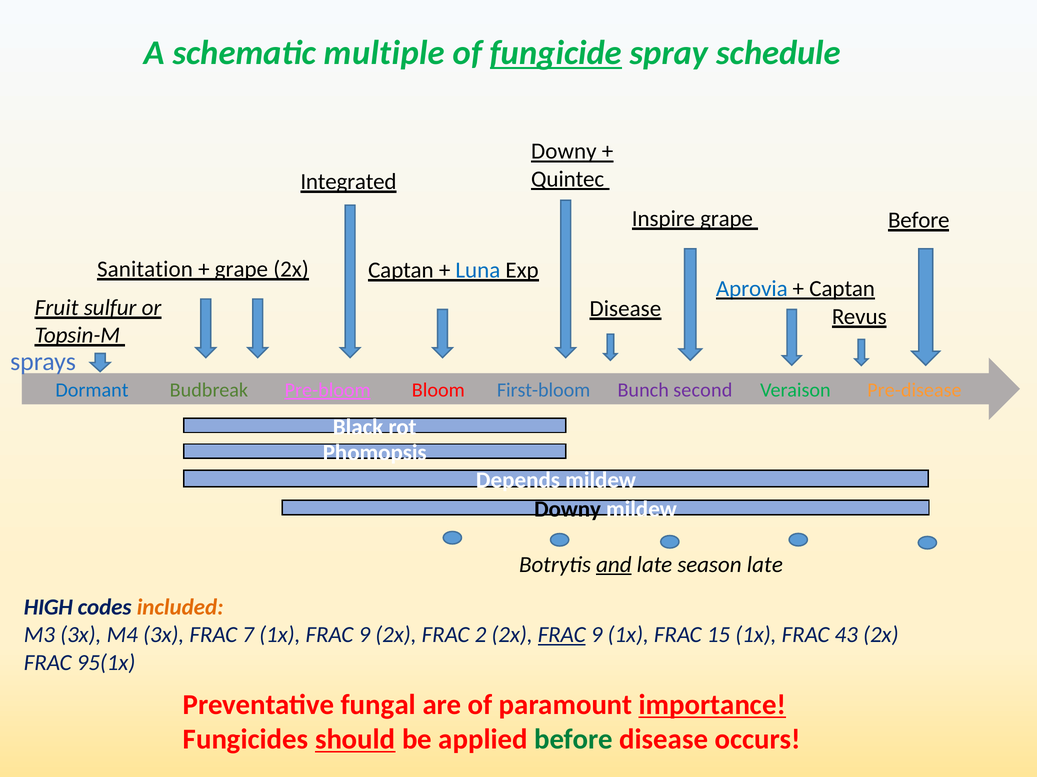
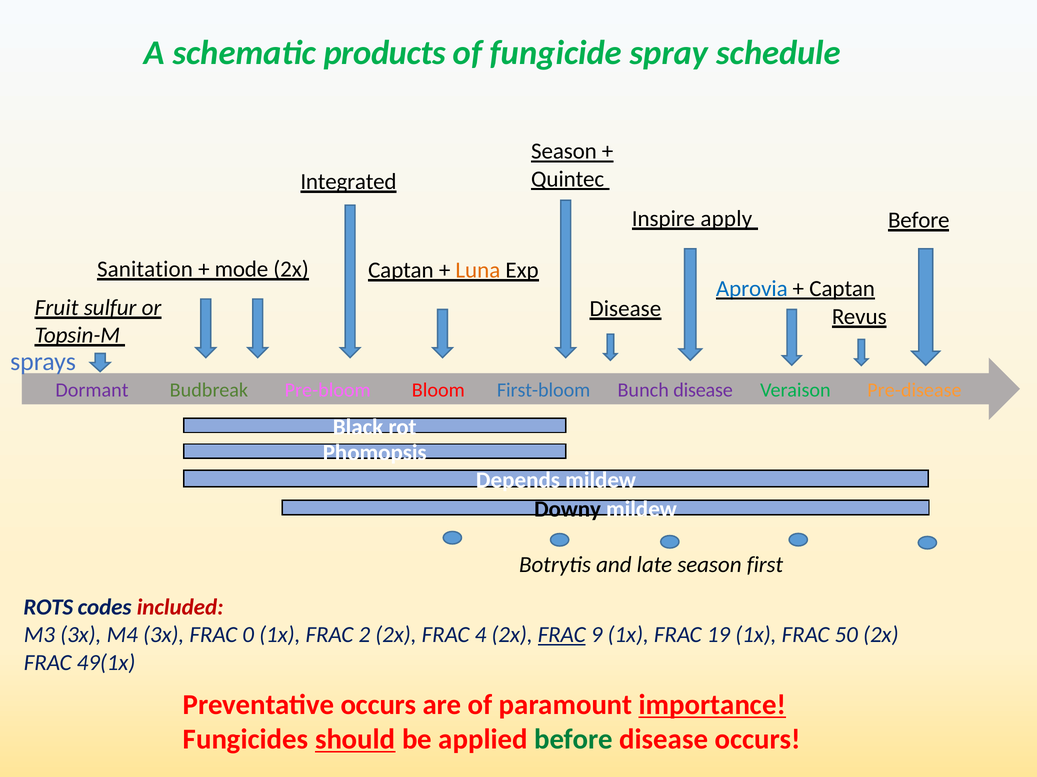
multiple: multiple -> products (385, 53)
fungicide underline: present -> none (556, 53)
Downy: Downy -> Season (564, 152)
Inspire grape: grape -> apply (726, 219)
grape: grape -> mode (241, 270)
Luna colour: blue -> orange (478, 271)
Dormant colour: blue -> purple (92, 391)
Pre-bloom underline: present -> none (328, 391)
Bunch second: second -> disease (703, 391)
and underline: present -> none (614, 565)
season late: late -> first (765, 565)
HIGH: HIGH -> ROTS (48, 608)
included colour: orange -> red (180, 608)
7: 7 -> 0 (248, 636)
1x FRAC 9: 9 -> 2 (364, 636)
2: 2 -> 4 (481, 636)
15: 15 -> 19 (718, 636)
43: 43 -> 50 (846, 636)
95(1x: 95(1x -> 49(1x (106, 663)
Preventative fungal: fungal -> occurs (378, 706)
